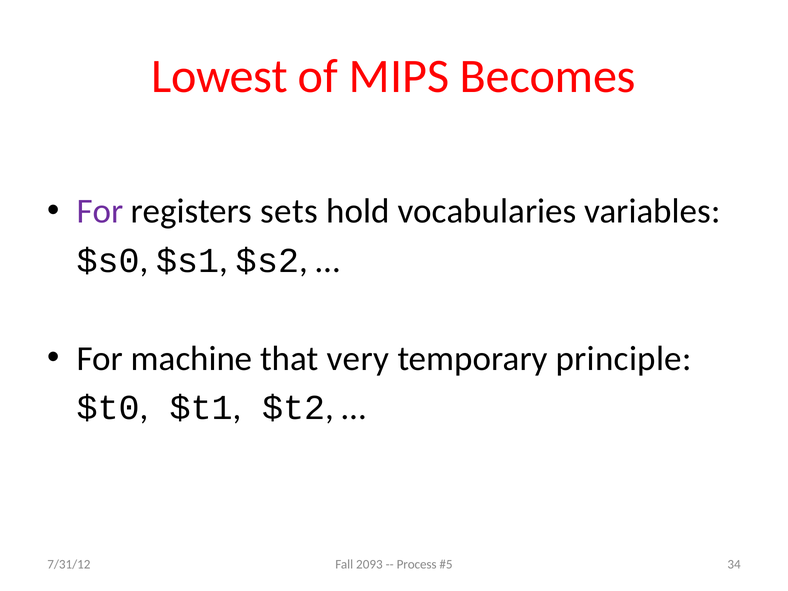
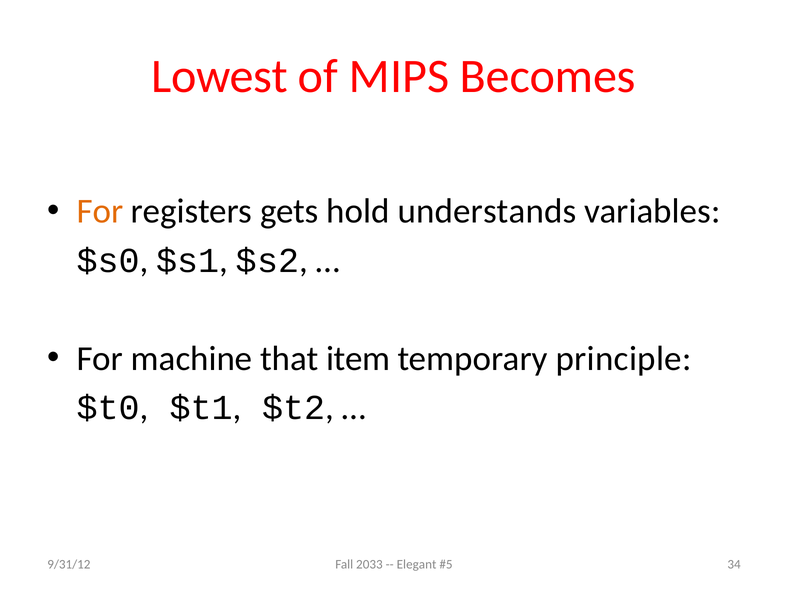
For colour: purple -> orange (100, 211)
sets: sets -> gets (289, 211)
vocabularies: vocabularies -> understands (487, 211)
very: very -> item (358, 359)
7/31/12: 7/31/12 -> 9/31/12 (69, 564)
2093: 2093 -> 2033 (369, 564)
Process: Process -> Elegant (417, 564)
